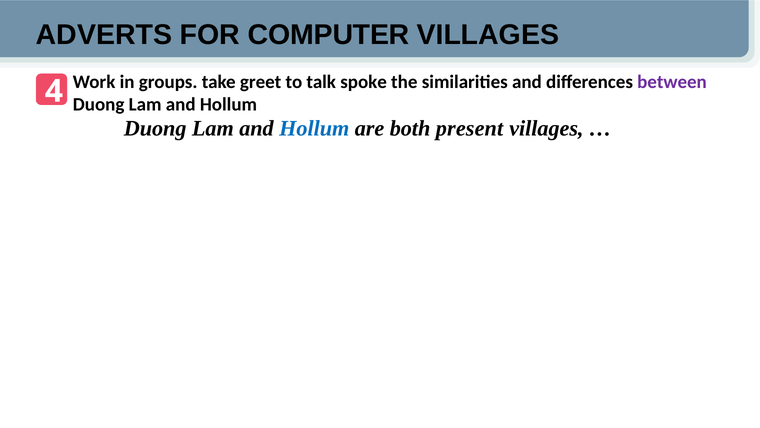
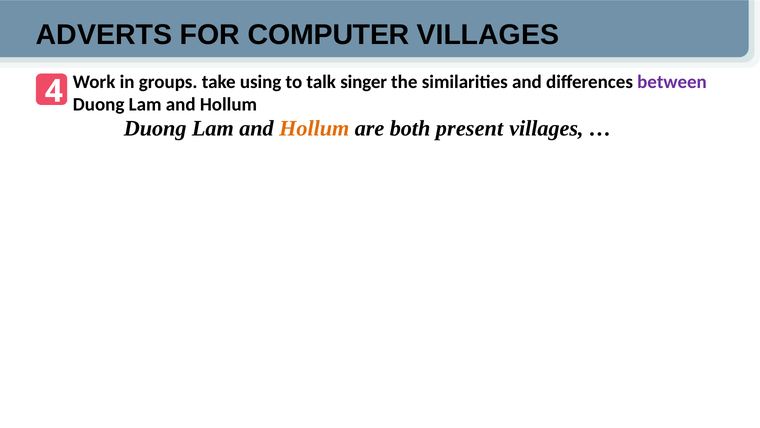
greet: greet -> using (261, 82)
spoke: spoke -> singer (364, 82)
Hollum colour: blue -> orange (314, 128)
